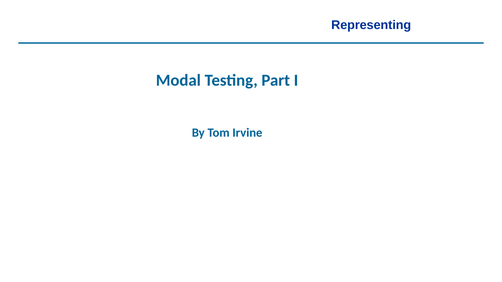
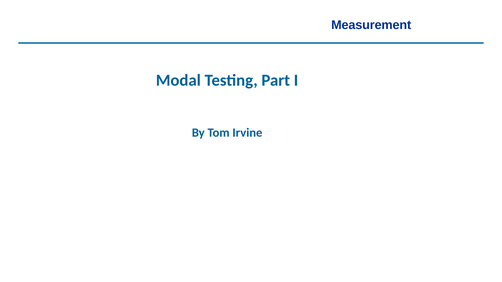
Representing: Representing -> Measurement (371, 25)
